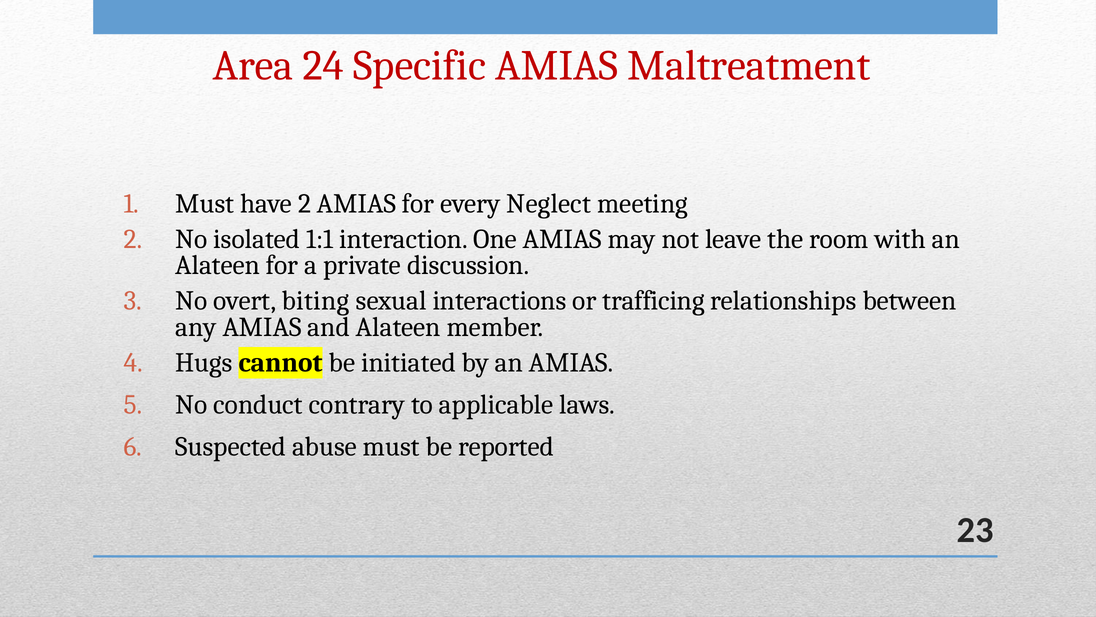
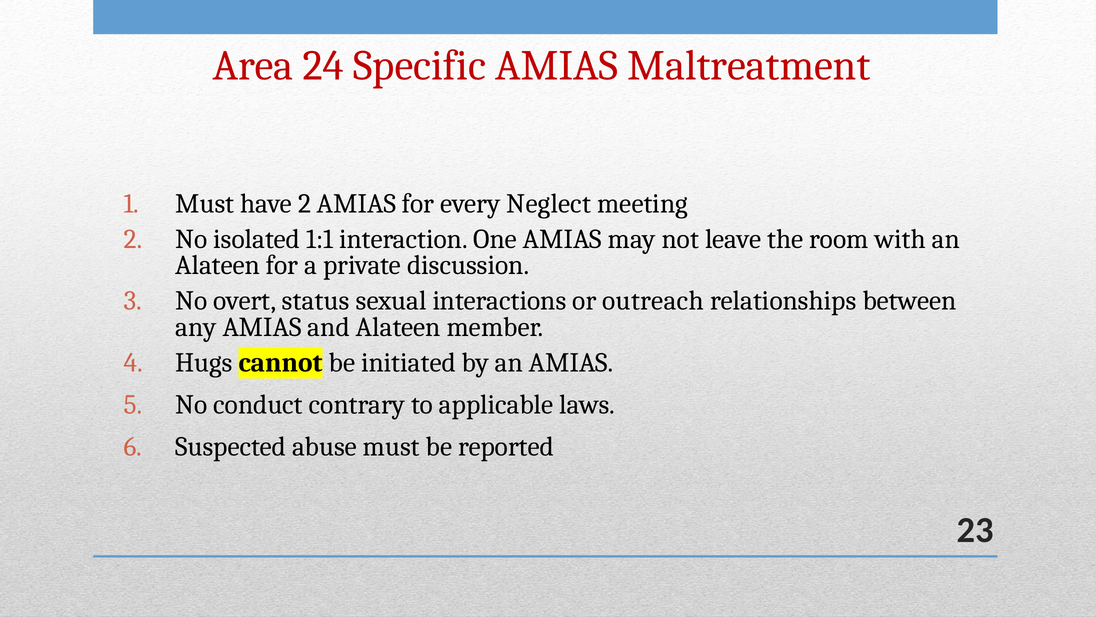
biting: biting -> status (316, 301)
trafficing: trafficing -> outreach (653, 301)
